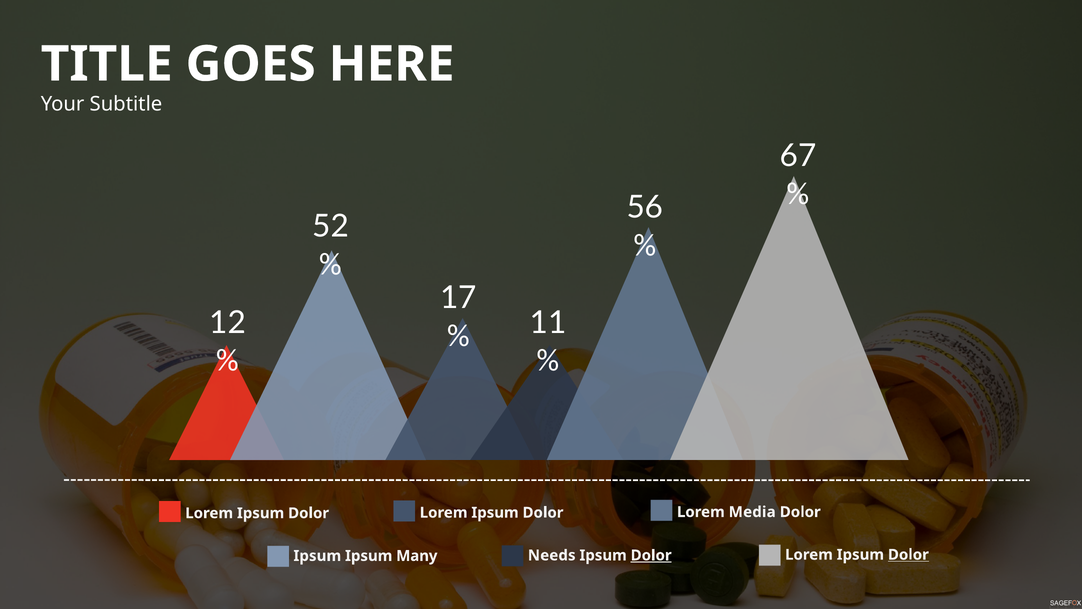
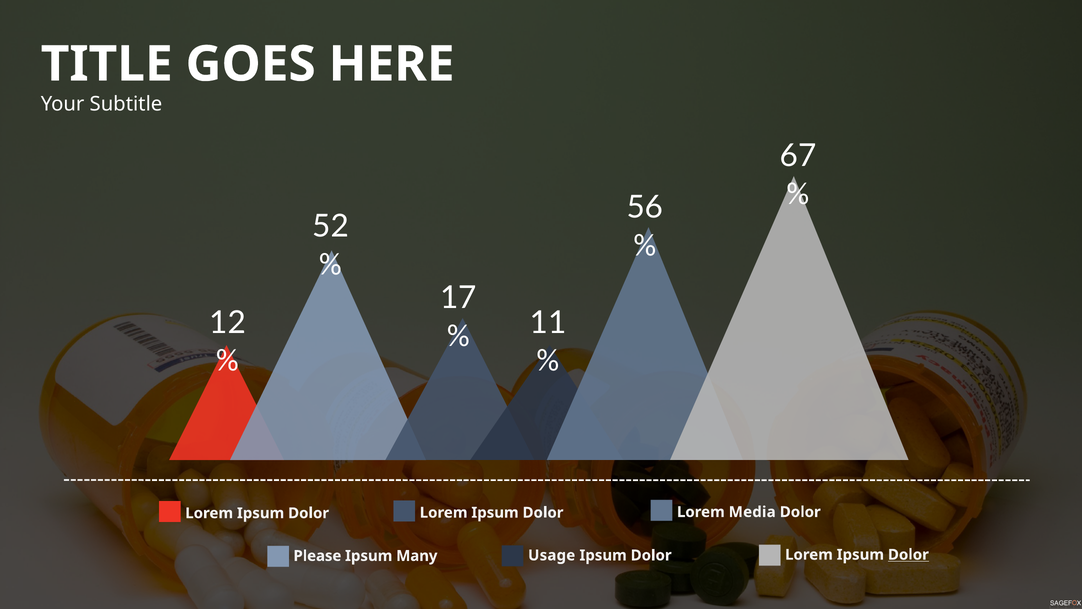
Needs: Needs -> Usage (552, 555)
Dolor underline: present -> none (651, 555)
Ipsum: Ipsum -> Please (317, 556)
